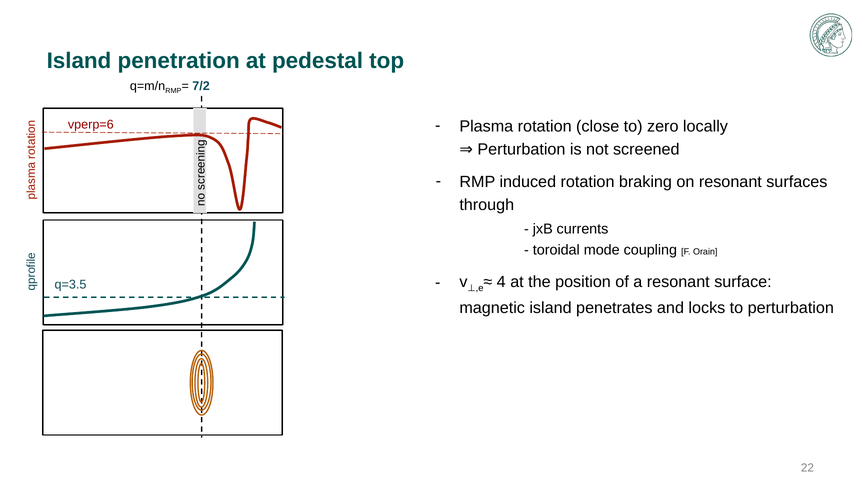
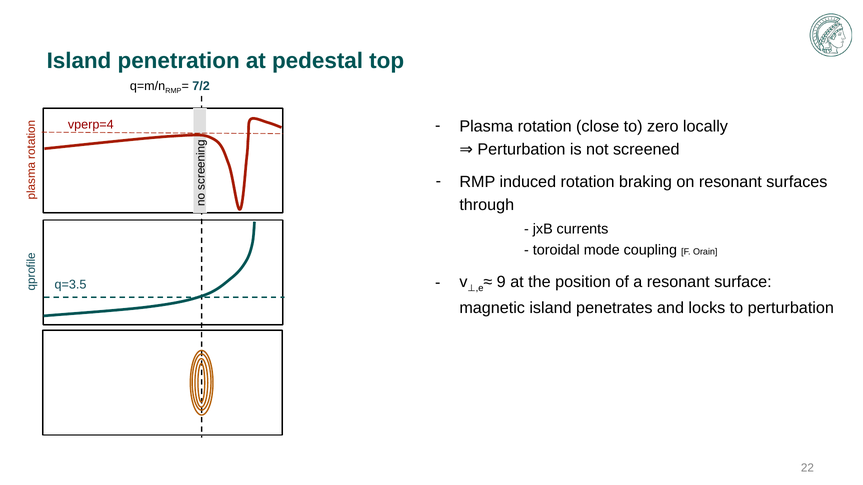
vperp=6: vperp=6 -> vperp=4 (91, 125)
4: 4 -> 9 (501, 282)
